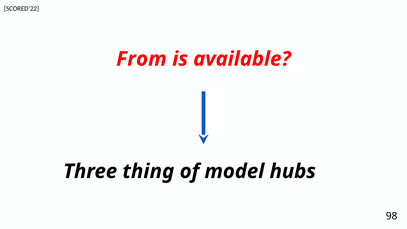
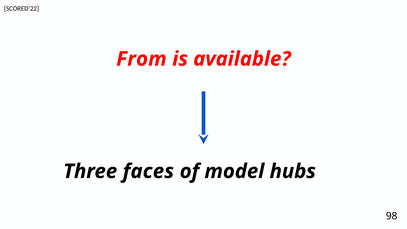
thing: thing -> faces (148, 171)
